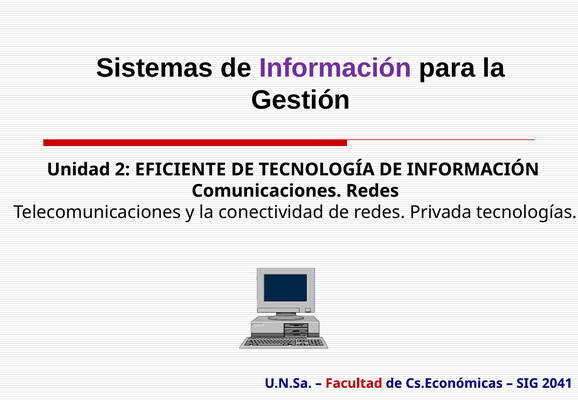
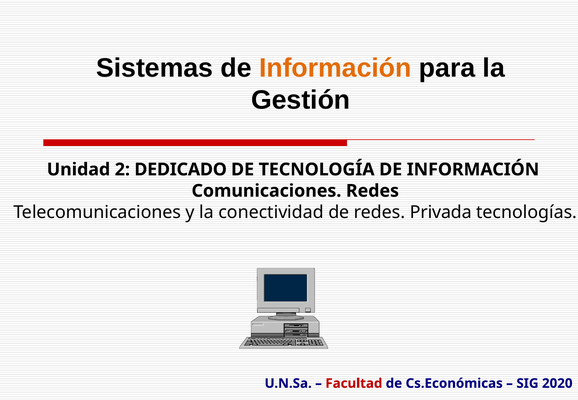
Información colour: purple -> orange (335, 68)
EFICIENTE: EFICIENTE -> DEDICADO (181, 170)
2041: 2041 -> 2020 (557, 384)
